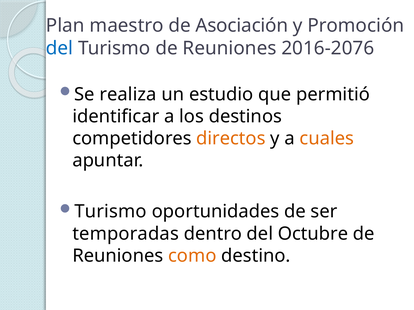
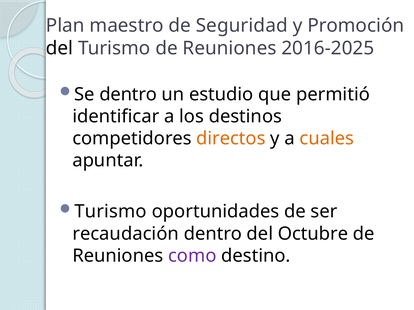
Asociación: Asociación -> Seguridad (242, 26)
del colour: blue -> black (60, 48)
2016-2076: 2016-2076 -> 2016-2025 (328, 48)
Se realiza: realiza -> dentro (128, 95)
temporadas: temporadas -> recaudación (126, 234)
como colour: orange -> purple (192, 256)
